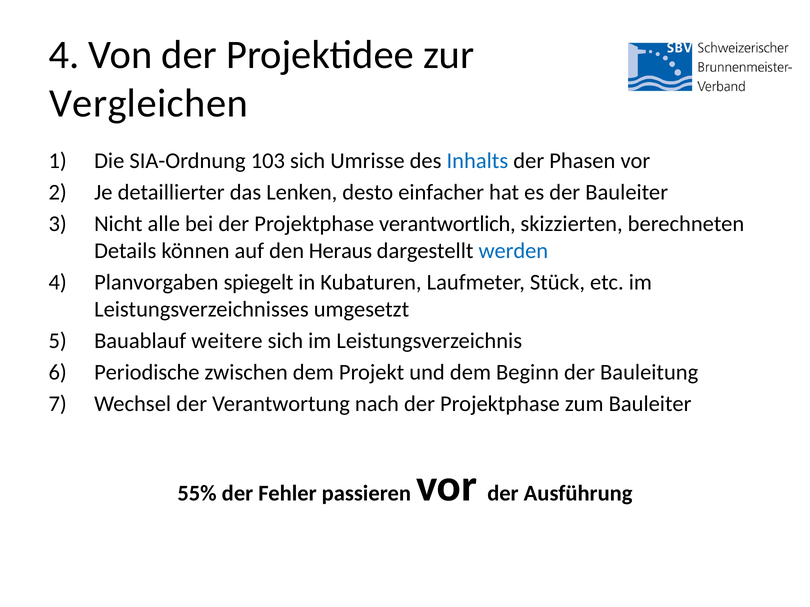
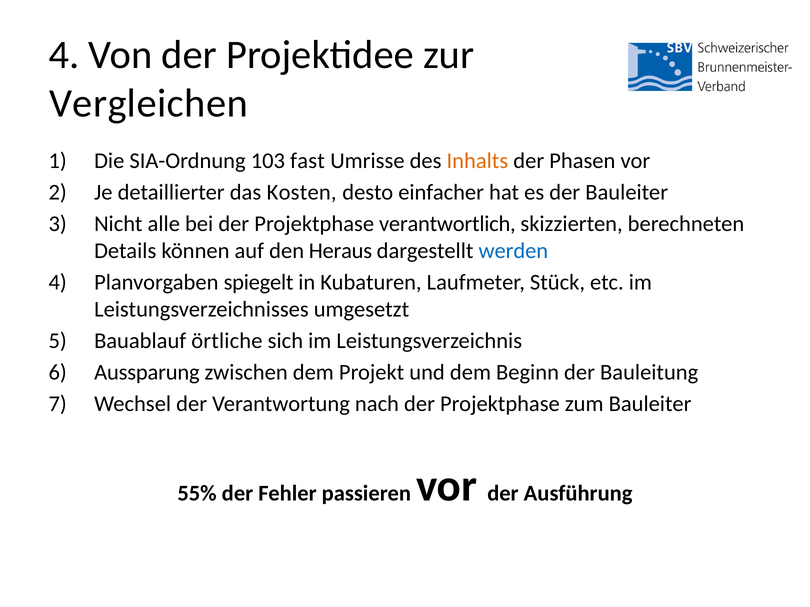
103 sich: sich -> fast (307, 161)
Inhalts colour: blue -> orange (477, 161)
Lenken: Lenken -> Kosten (302, 192)
weitere: weitere -> örtliche (227, 341)
Periodische: Periodische -> Aussparung (147, 372)
